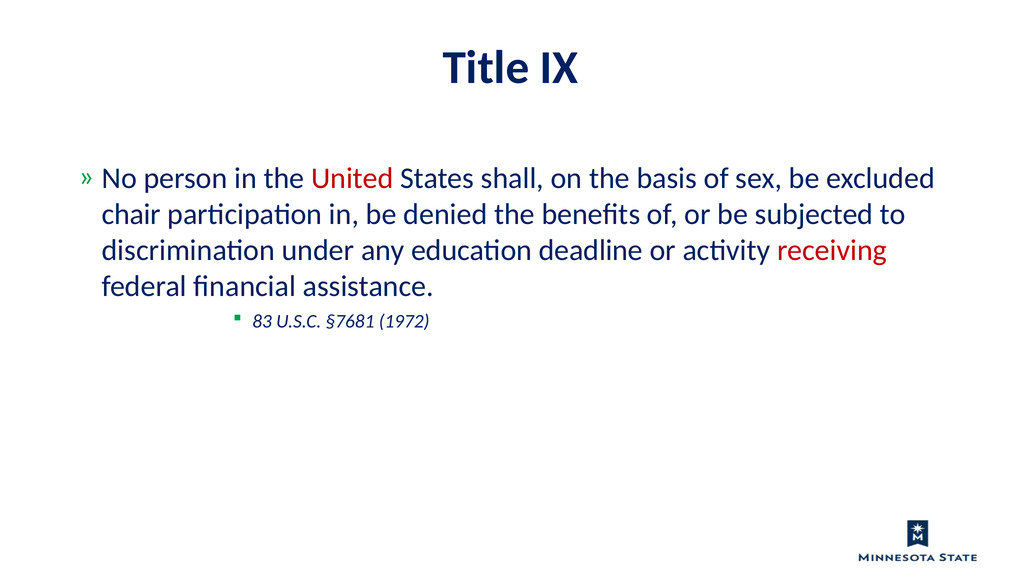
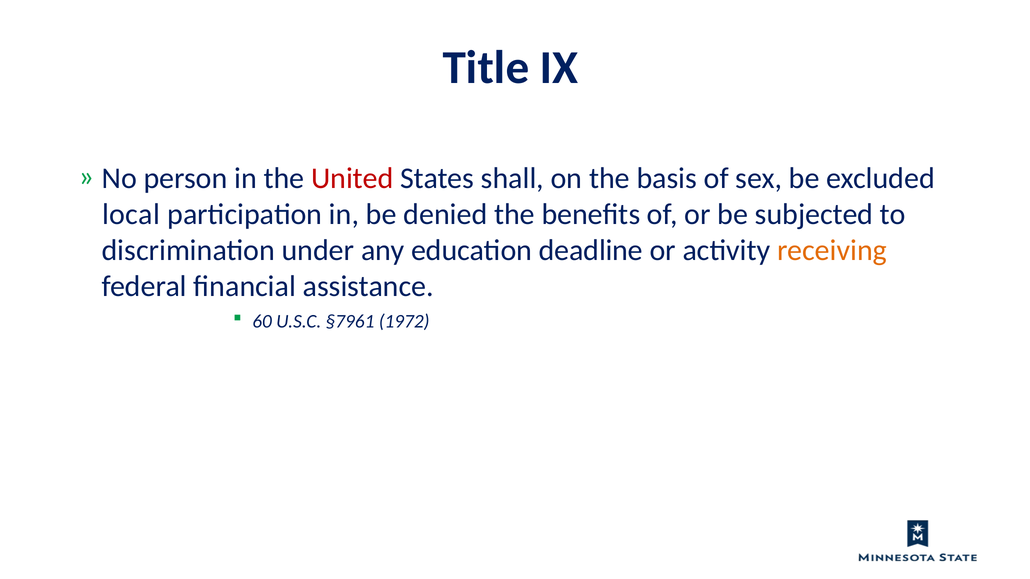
chair: chair -> local (131, 214)
receiving colour: red -> orange (832, 250)
83: 83 -> 60 (262, 322)
§7681: §7681 -> §7961 (350, 322)
